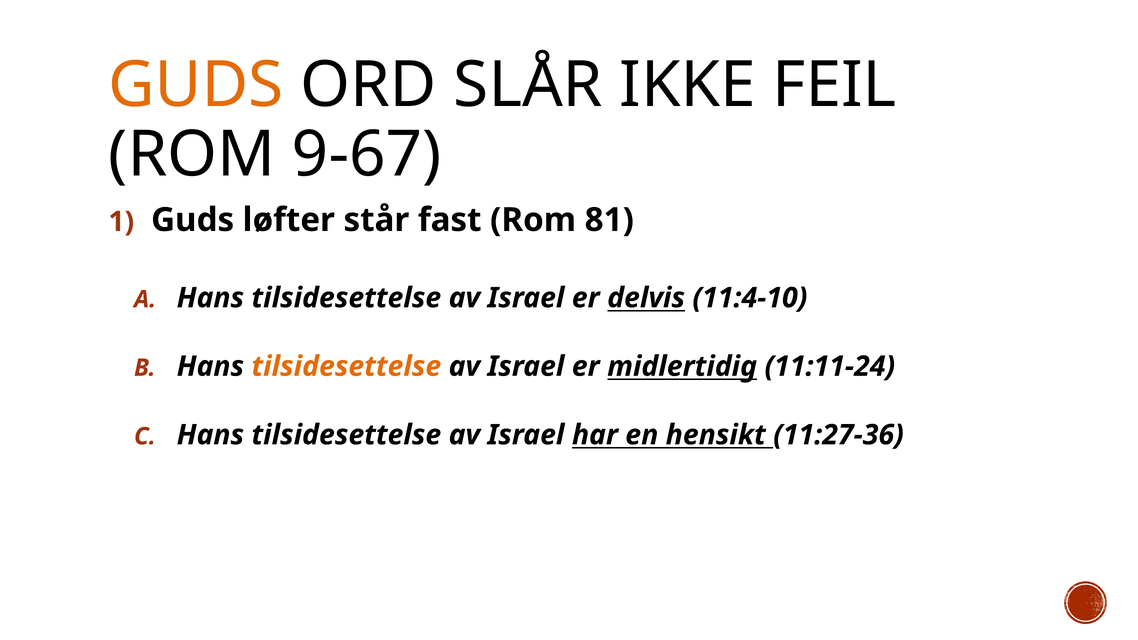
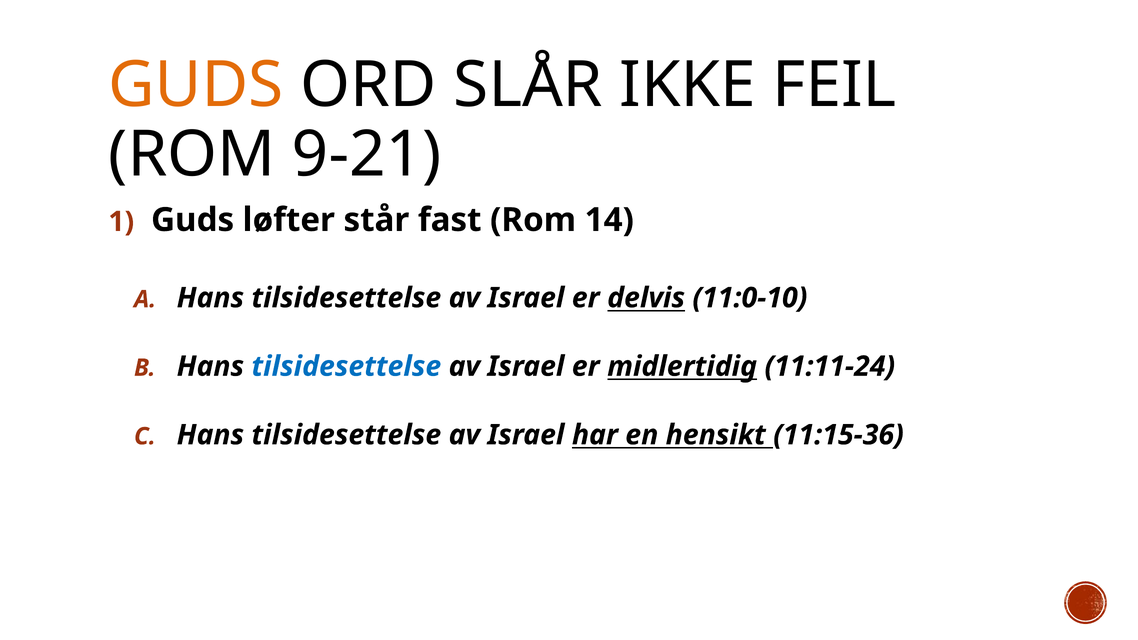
9-67: 9-67 -> 9-21 (367, 154)
81: 81 -> 14 (609, 220)
11:4-10: 11:4-10 -> 11:0-10 (750, 298)
tilsidesettelse colour: orange -> blue (346, 366)
11:27-36: 11:27-36 -> 11:15-36 (839, 435)
